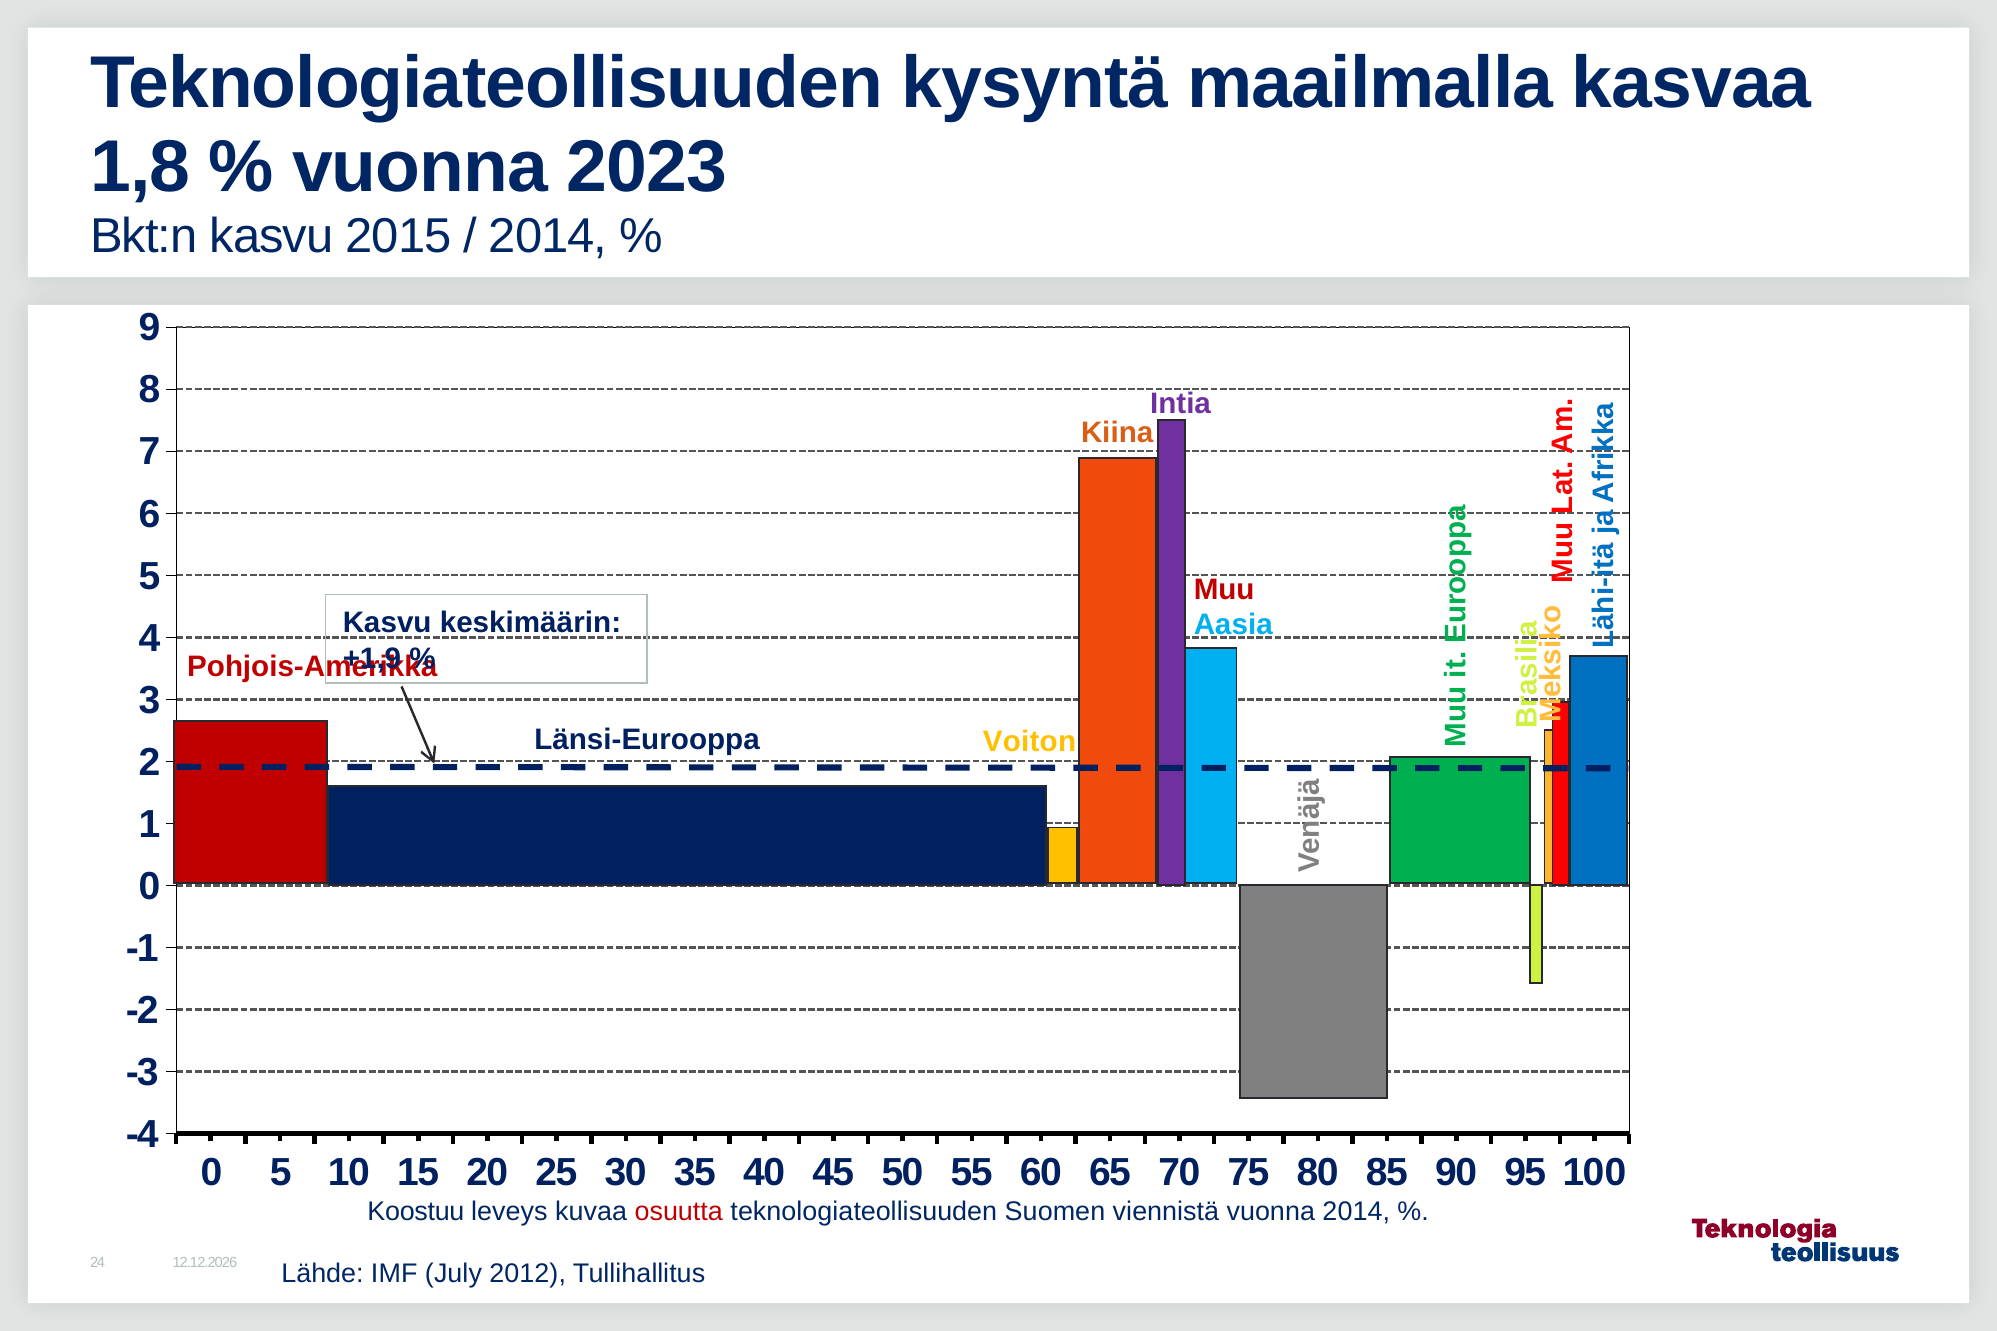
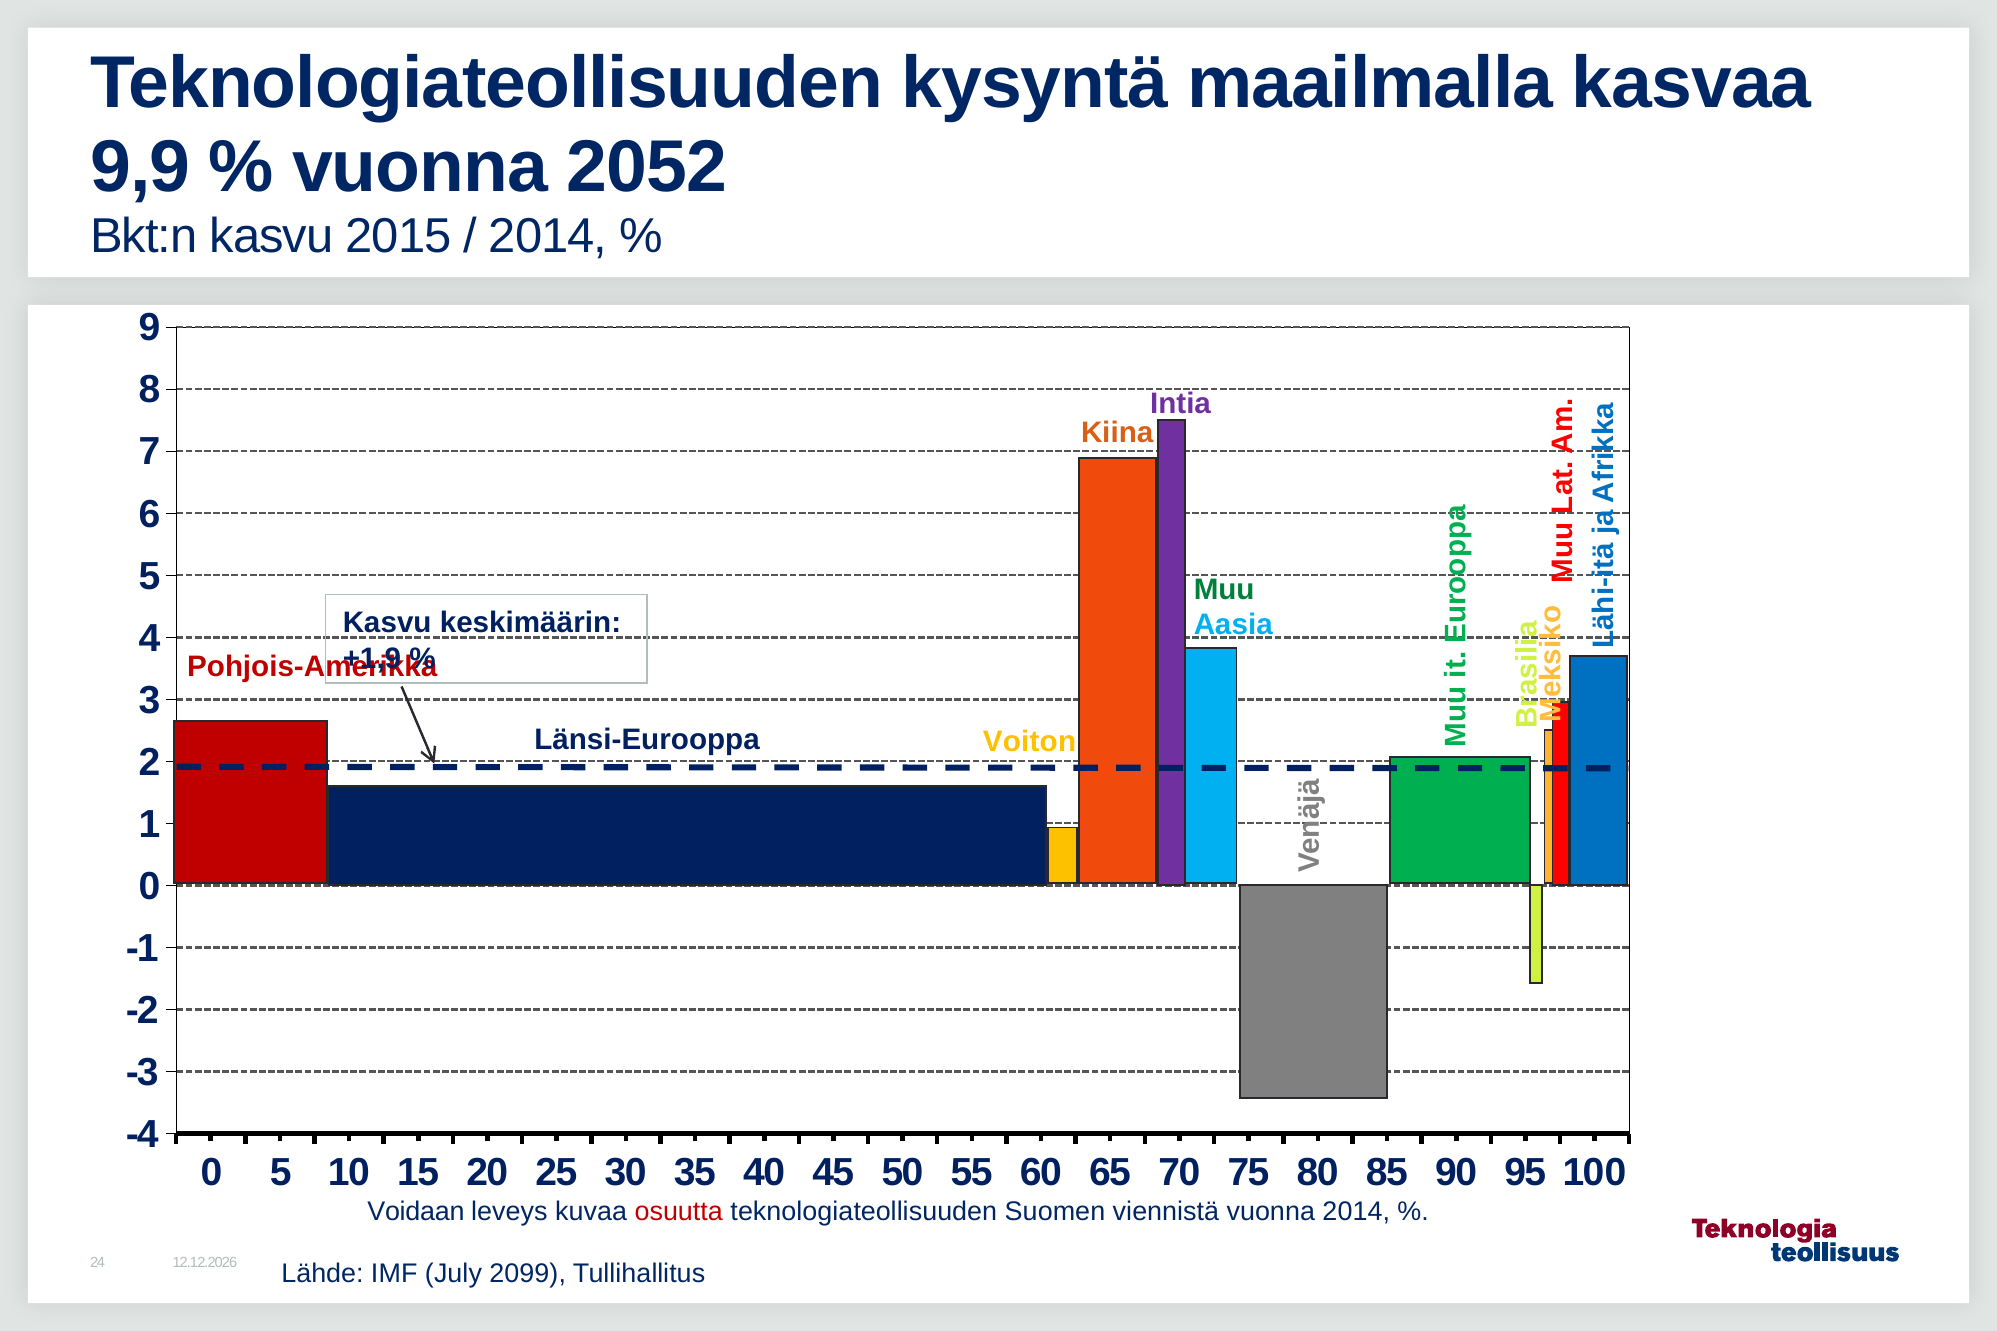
1,8: 1,8 -> 9,9 (140, 167)
2023: 2023 -> 2052 (647, 167)
Muu colour: red -> green (1224, 590)
Koostuu: Koostuu -> Voidaan (416, 1212)
2012: 2012 -> 2099 (528, 1274)
